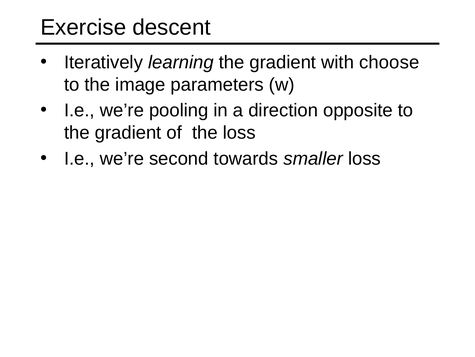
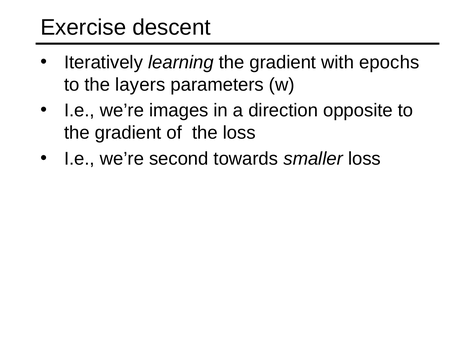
choose: choose -> epochs (389, 62)
image: image -> layers (140, 84)
pooling: pooling -> images (179, 110)
